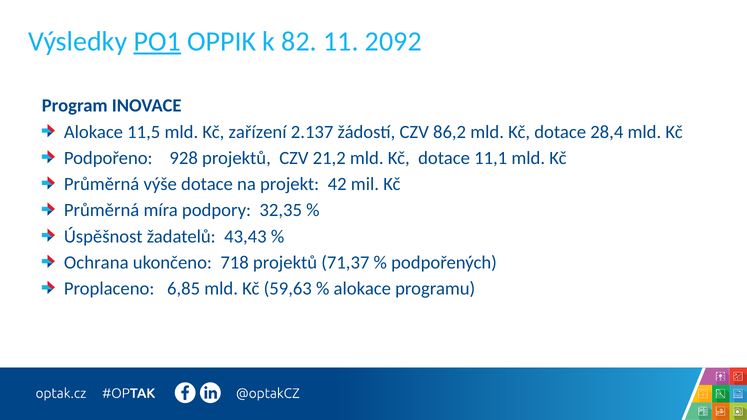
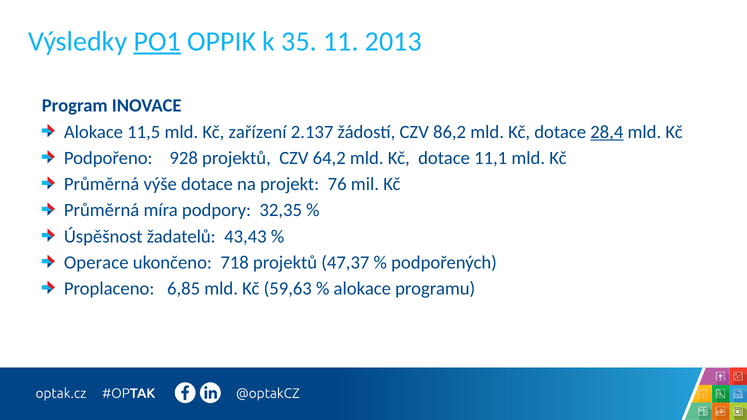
82: 82 -> 35 (299, 41)
2092: 2092 -> 2013 (393, 41)
28,4 underline: none -> present (607, 132)
21,2: 21,2 -> 64,2 (329, 158)
42: 42 -> 76 (337, 184)
Ochrana: Ochrana -> Operace (96, 263)
71,37: 71,37 -> 47,37 (345, 263)
